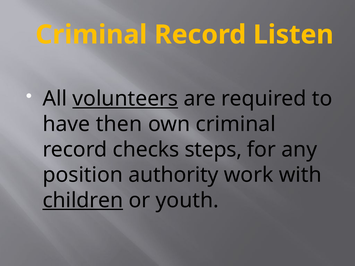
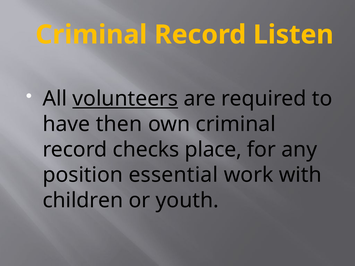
steps: steps -> place (213, 150)
authority: authority -> essential (173, 175)
children underline: present -> none (83, 201)
